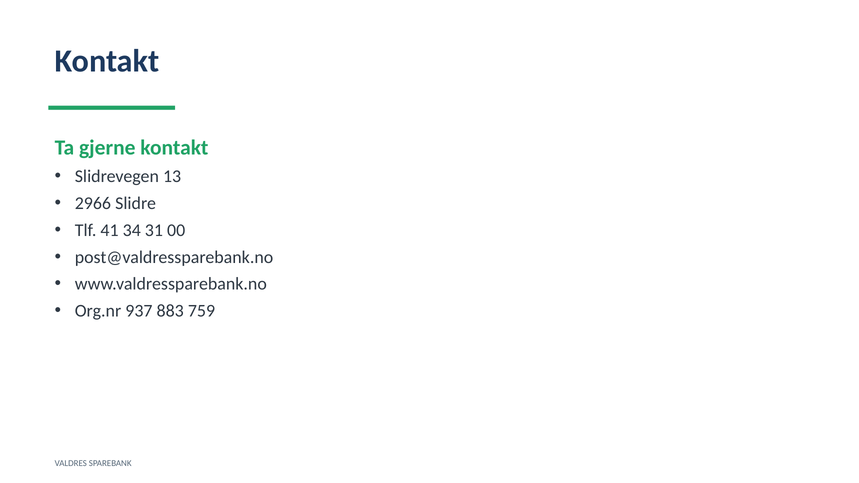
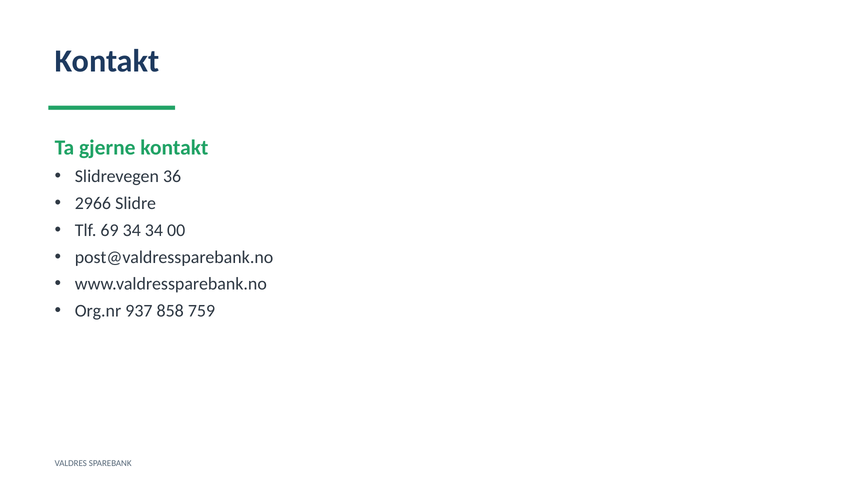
13: 13 -> 36 (172, 177)
41: 41 -> 69 (110, 230)
34 31: 31 -> 34 (154, 230)
883: 883 -> 858 (170, 311)
